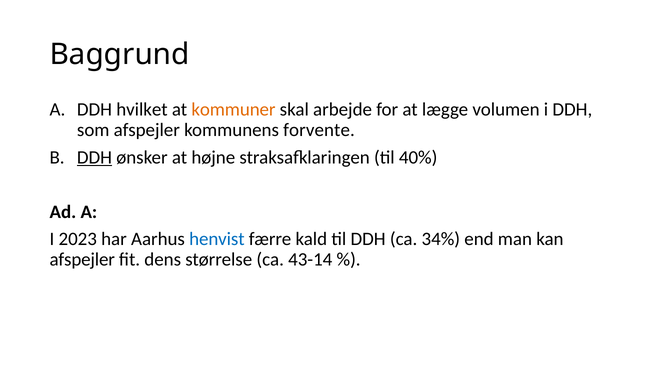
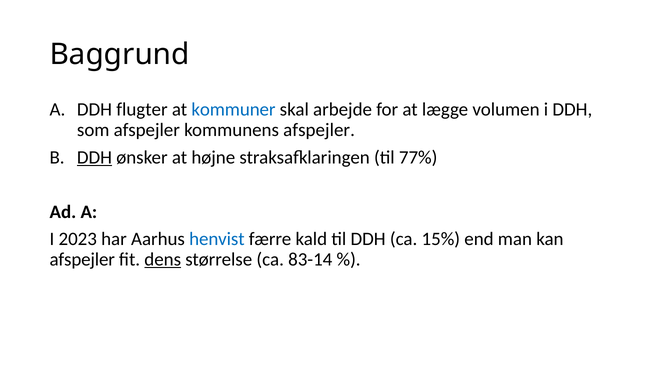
hvilket: hvilket -> flugter (142, 110)
kommuner colour: orange -> blue (233, 110)
kommunens forvente: forvente -> afspejler (319, 130)
40%: 40% -> 77% (418, 158)
34%: 34% -> 15% (441, 239)
dens underline: none -> present (163, 260)
43-14: 43-14 -> 83-14 (310, 260)
